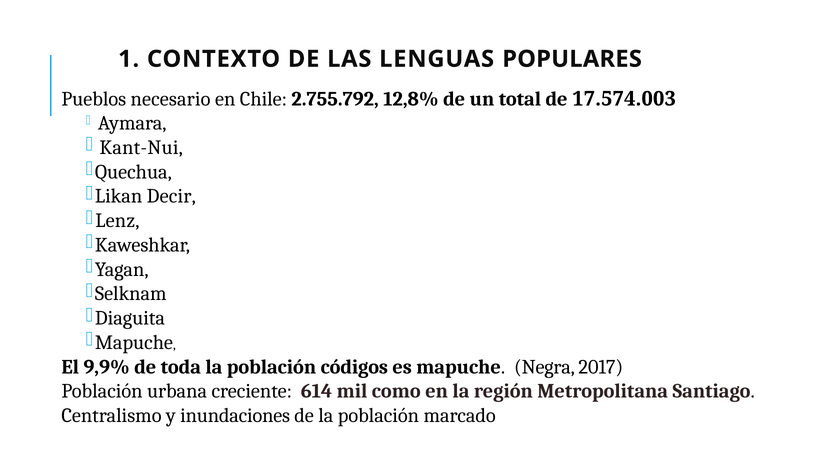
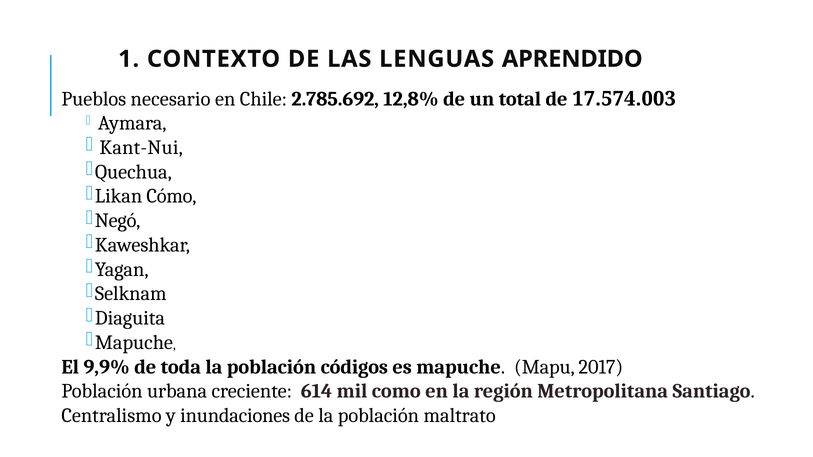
POPULARES: POPULARES -> APRENDIDO (572, 59)
2.755.792: 2.755.792 -> 2.785.692 (335, 99)
Decir: Decir -> Cómo (171, 196)
Lenz: Lenz -> Negó (118, 221)
Negra: Negra -> Mapu (544, 367)
marcado: marcado -> maltrato (460, 416)
